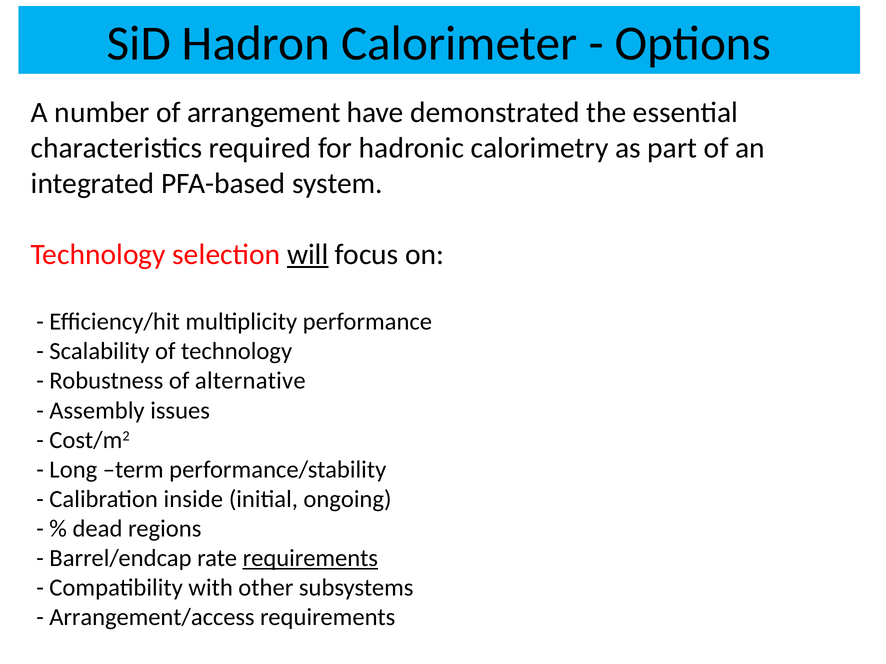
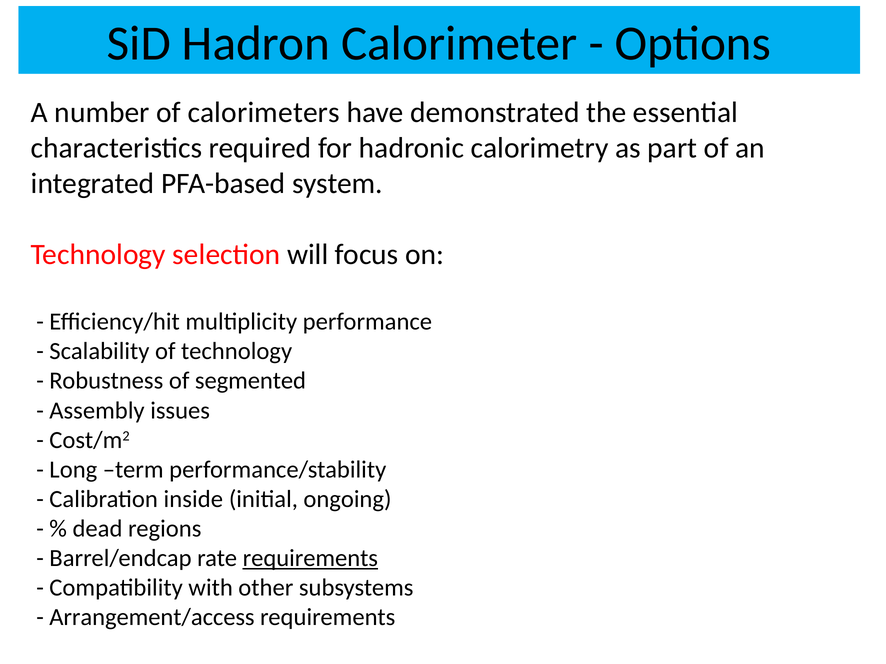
arrangement: arrangement -> calorimeters (264, 113)
will underline: present -> none (308, 254)
alternative: alternative -> segmented (250, 381)
